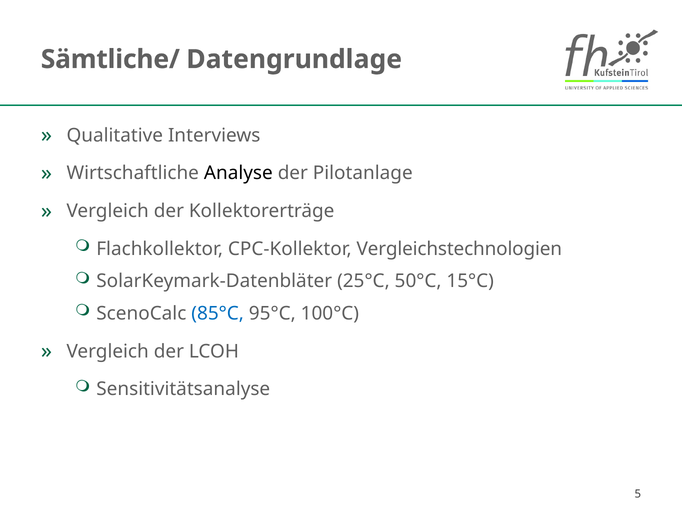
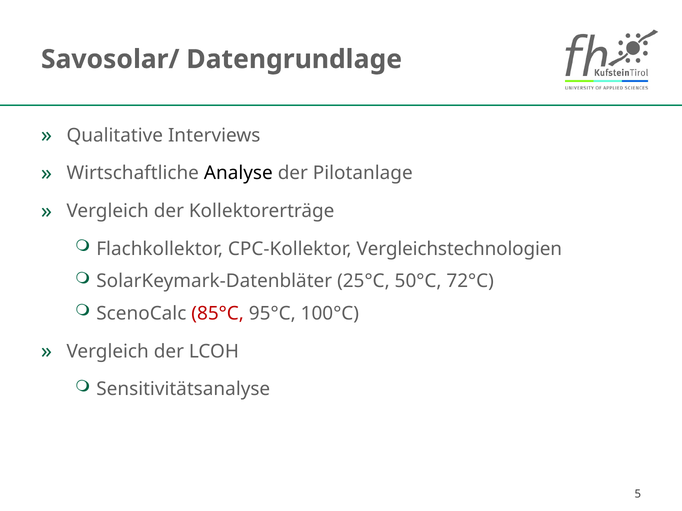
Sämtliche/: Sämtliche/ -> Savosolar/ (110, 59)
15°C: 15°C -> 72°C (470, 281)
85°C colour: blue -> red (218, 314)
